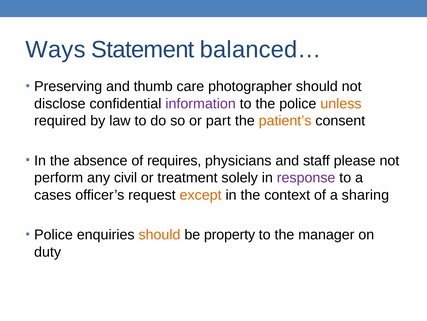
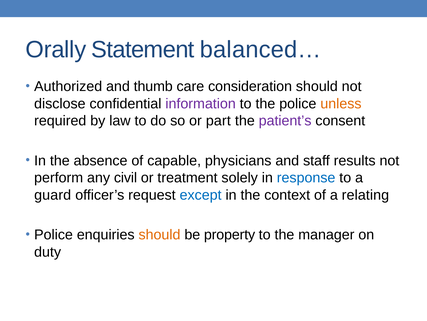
Ways: Ways -> Orally (56, 50)
Preserving: Preserving -> Authorized (68, 86)
photographer: photographer -> consideration (250, 86)
patient’s colour: orange -> purple (285, 121)
requires: requires -> capable (174, 160)
please: please -> results (355, 160)
response colour: purple -> blue (306, 177)
cases: cases -> guard (53, 195)
except colour: orange -> blue (201, 195)
sharing: sharing -> relating (365, 195)
